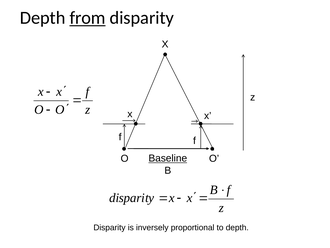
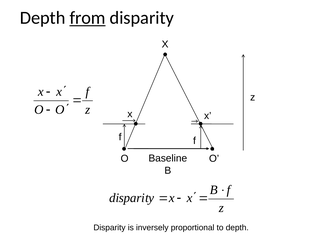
Baseline underline: present -> none (168, 158)
